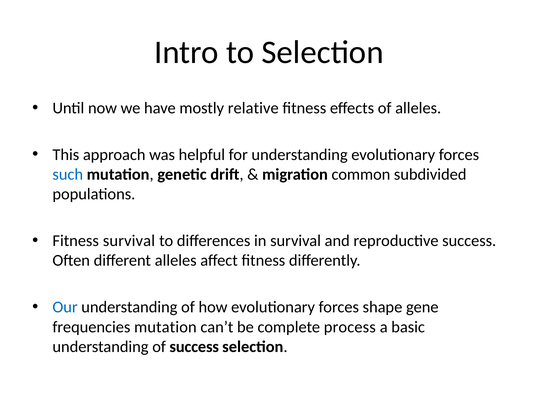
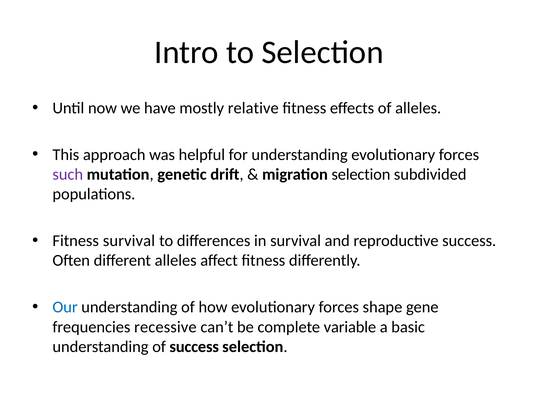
such colour: blue -> purple (68, 174)
migration common: common -> selection (361, 174)
frequencies mutation: mutation -> recessive (165, 327)
process: process -> variable (350, 327)
